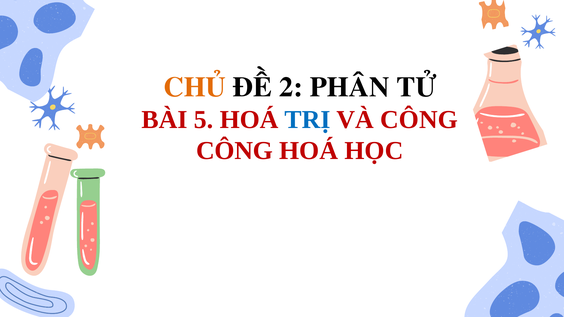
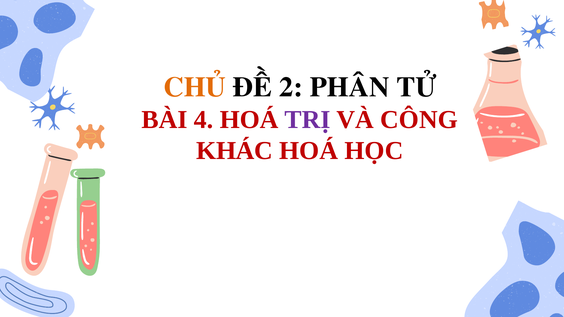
5: 5 -> 4 (204, 120)
TRỊ colour: blue -> purple (308, 120)
CÔNG: CÔNG -> KHÁC (235, 151)
